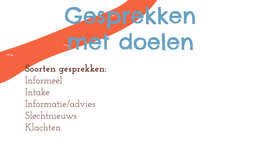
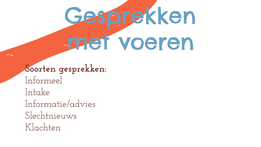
doelen: doelen -> voeren (156, 42)
